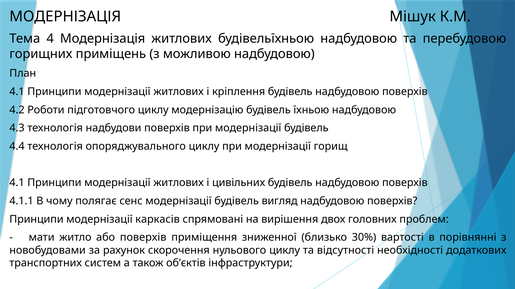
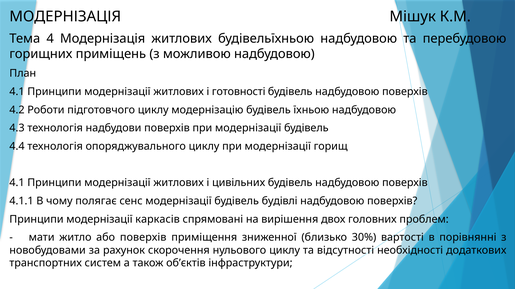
кріплення: кріплення -> готовності (239, 92)
вигляд: вигляд -> будівлі (280, 201)
